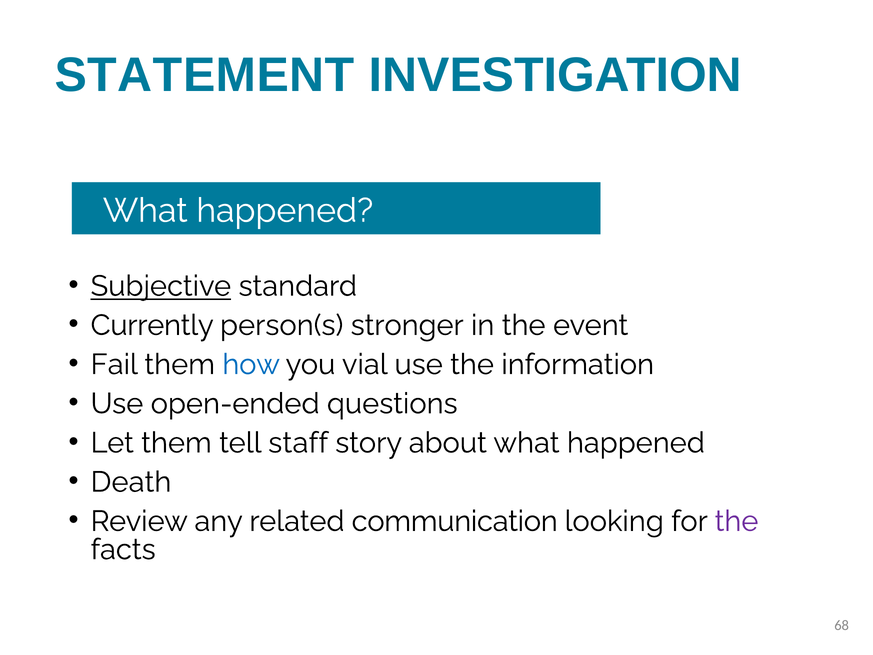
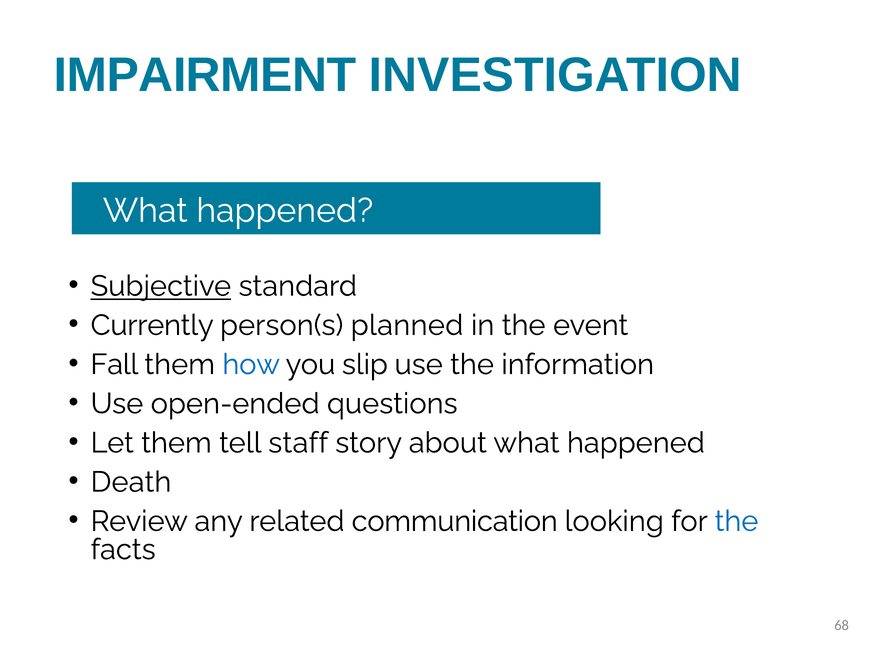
STATEMENT: STATEMENT -> IMPAIRMENT (205, 75)
stronger: stronger -> planned (407, 325)
Fail: Fail -> Fall (114, 364)
vial: vial -> slip (365, 364)
the colour: purple -> blue (737, 521)
